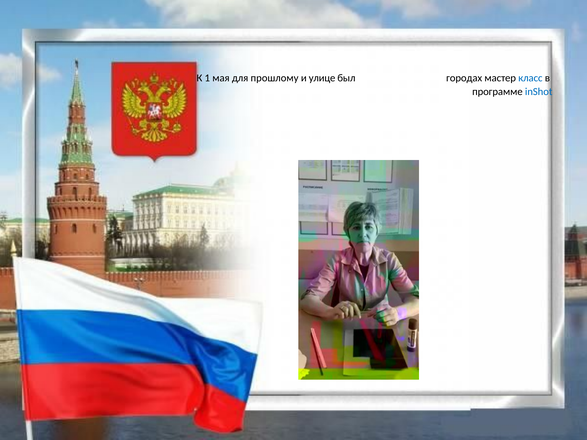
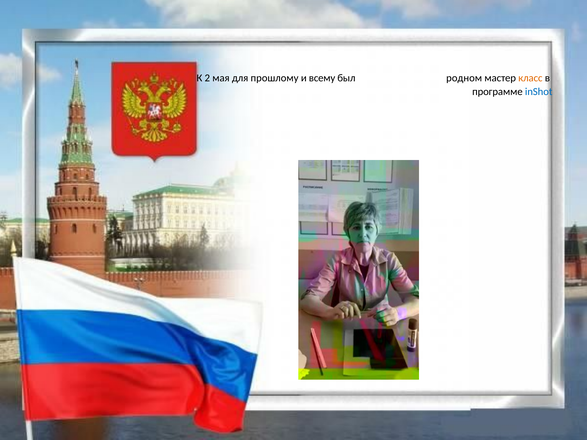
1: 1 -> 2 (207, 78)
улице: улице -> всему (322, 78)
городах: городах -> родном (464, 78)
класс colour: blue -> orange (530, 78)
